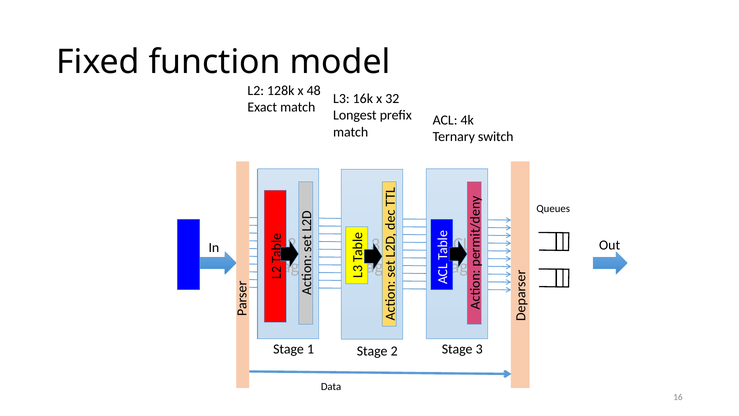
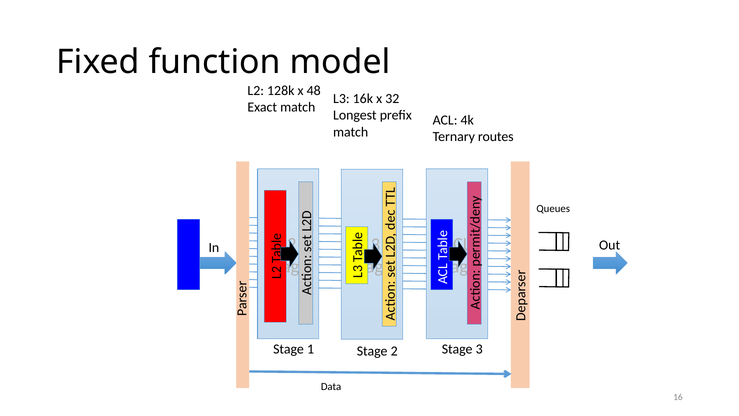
switch: switch -> routes (496, 137)
